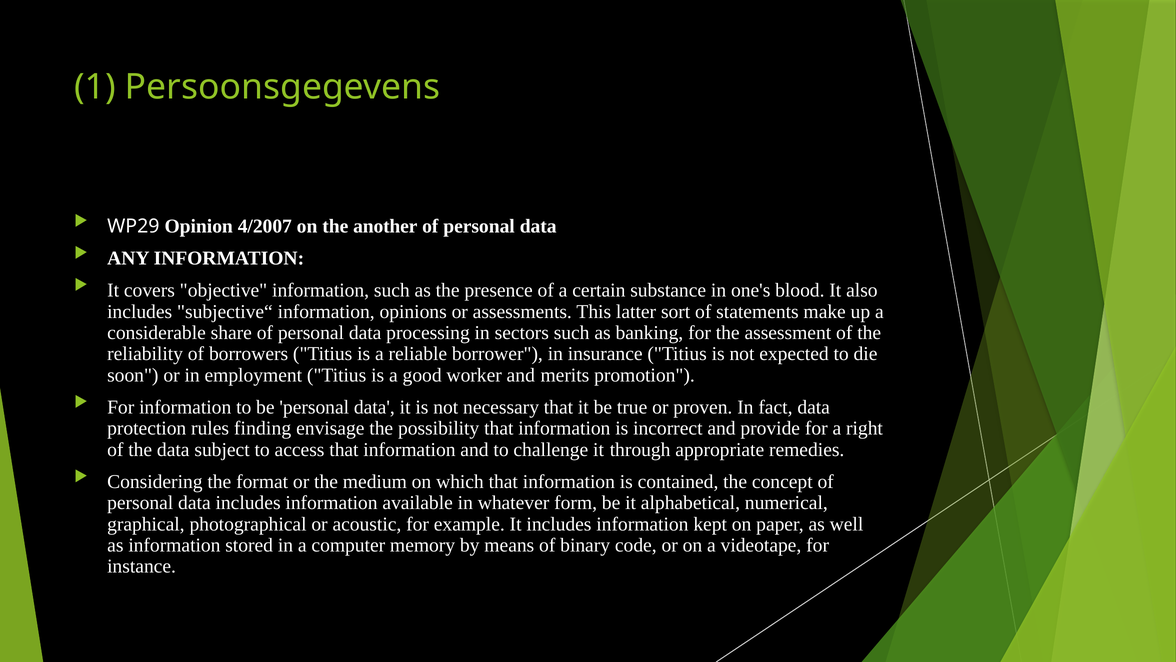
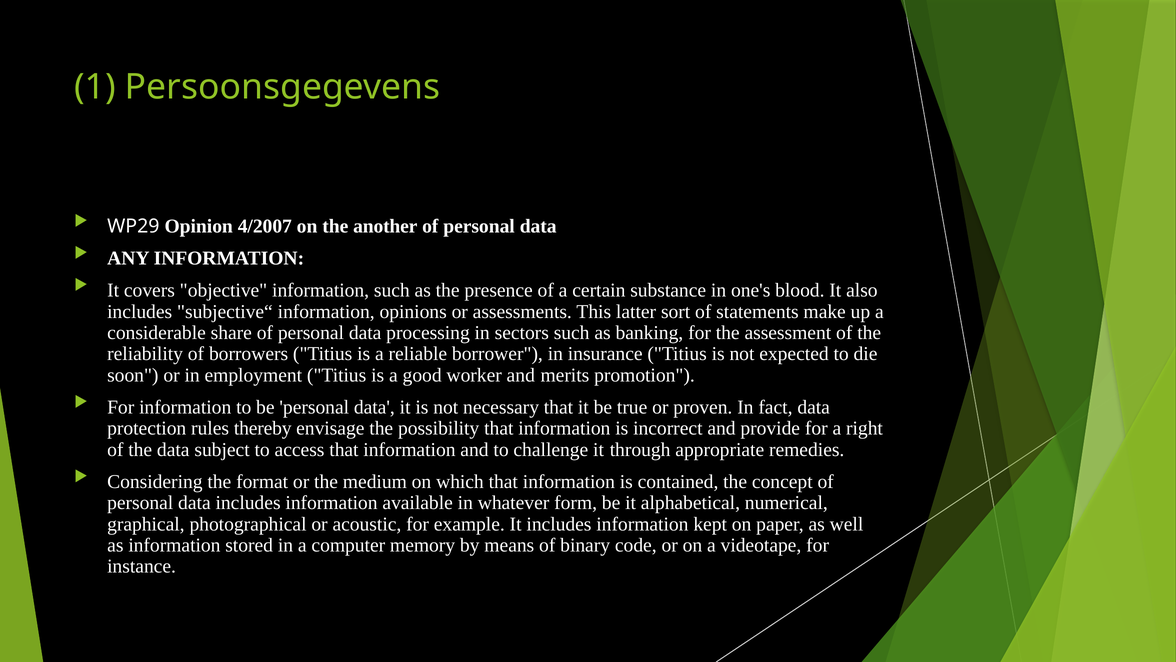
finding: finding -> thereby (263, 428)
